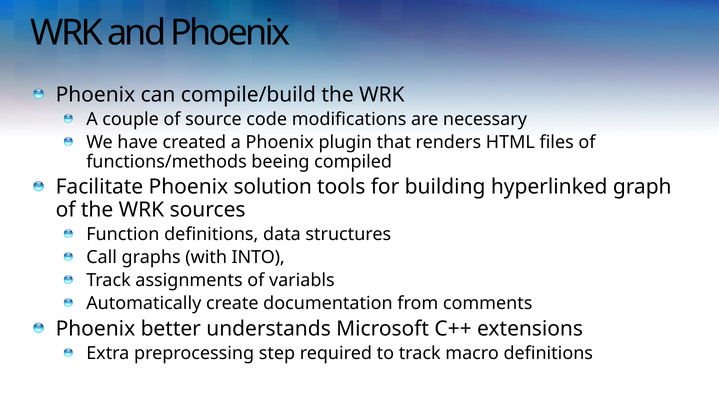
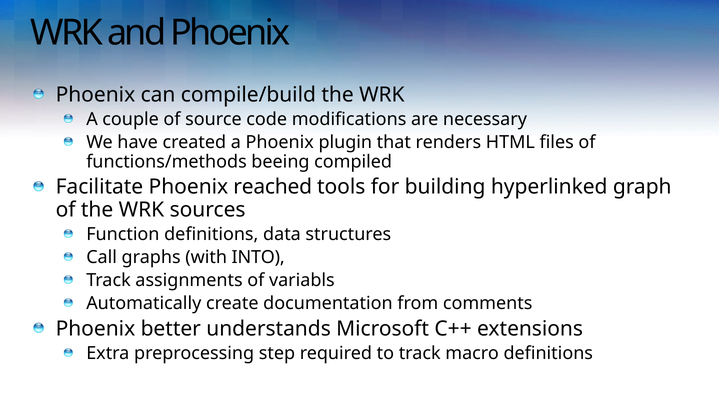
solution: solution -> reached (273, 187)
